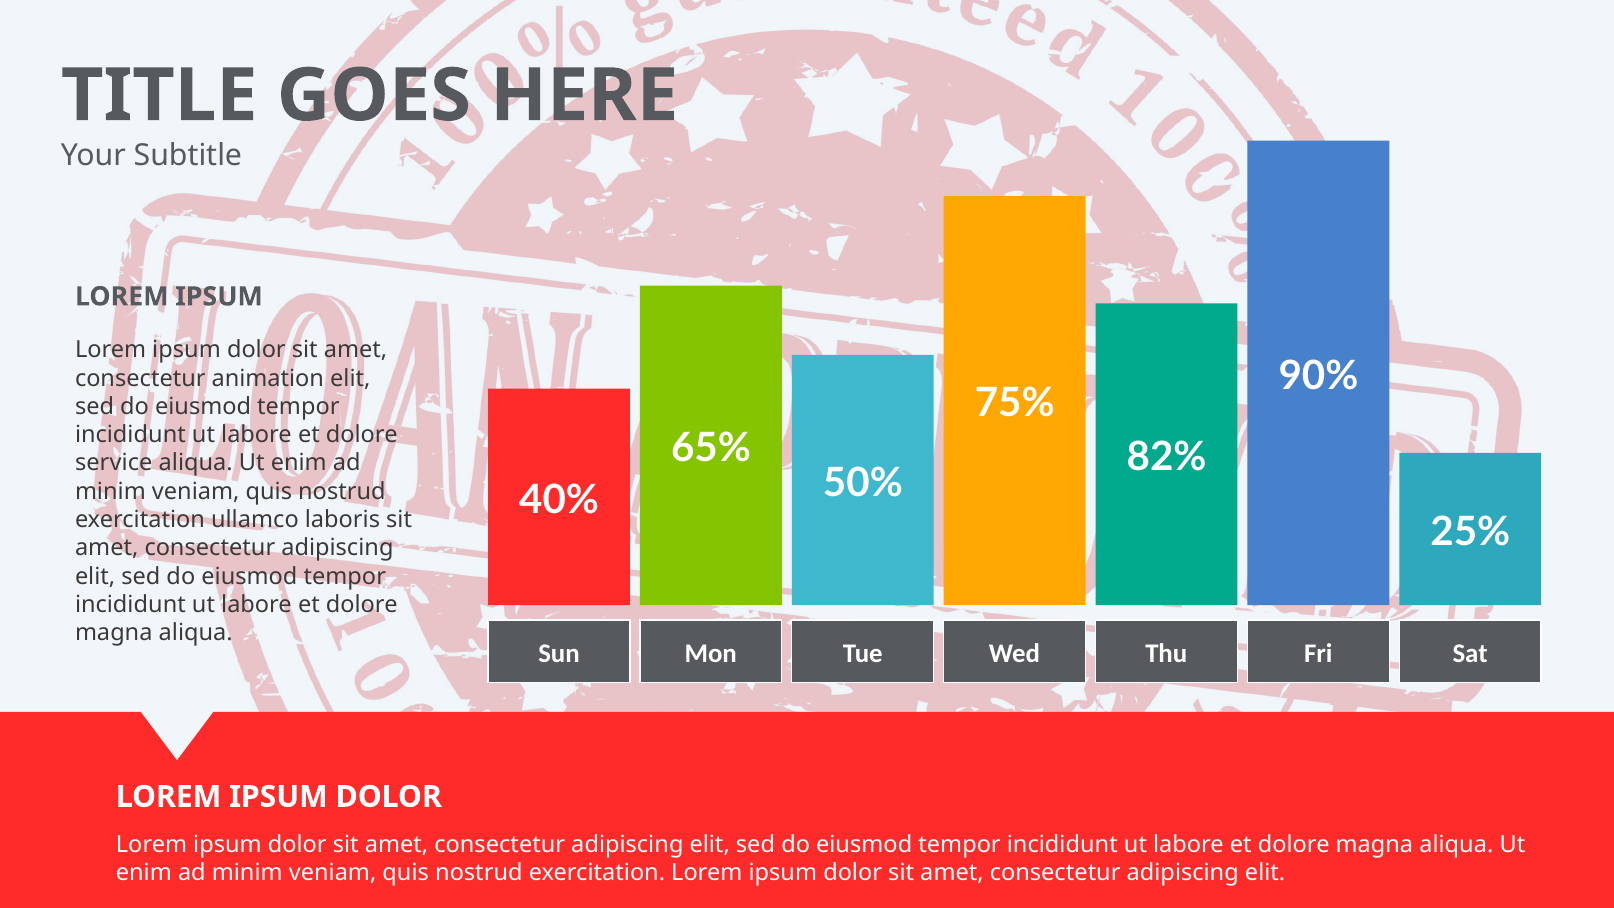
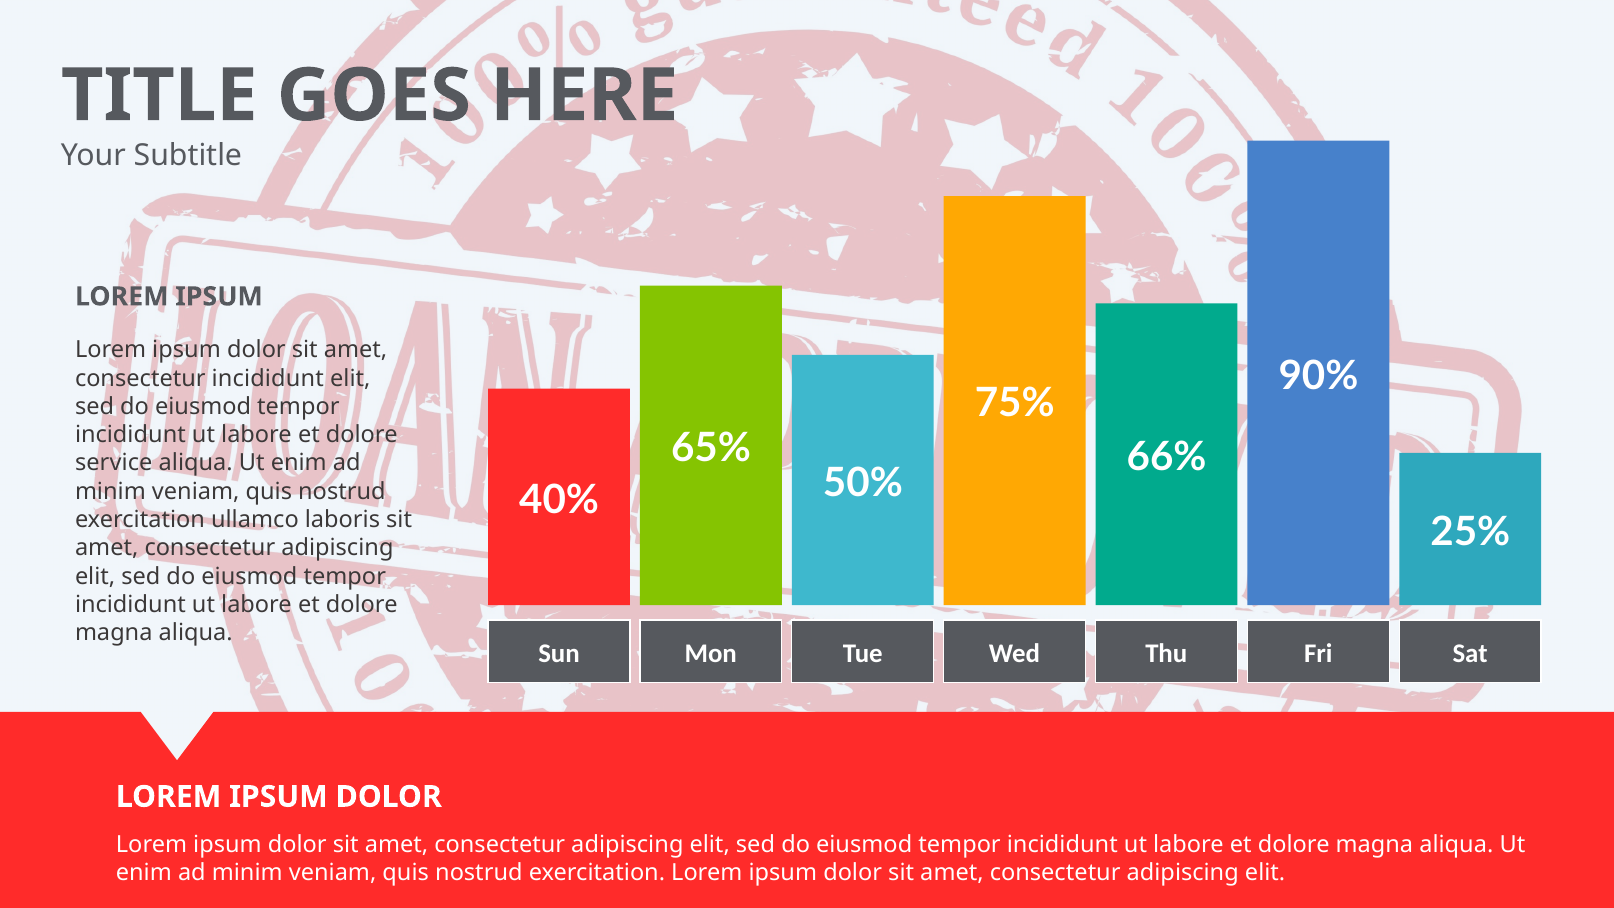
consectetur animation: animation -> incididunt (268, 378)
82%: 82% -> 66% (1167, 457)
